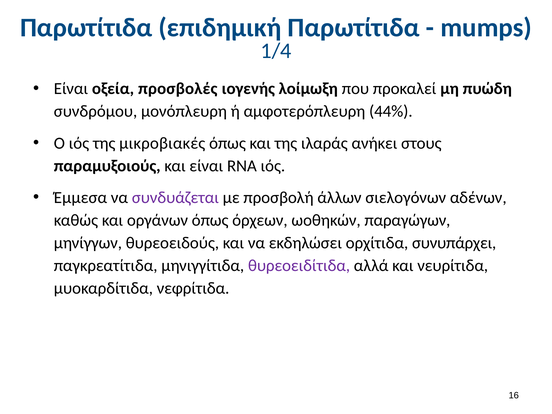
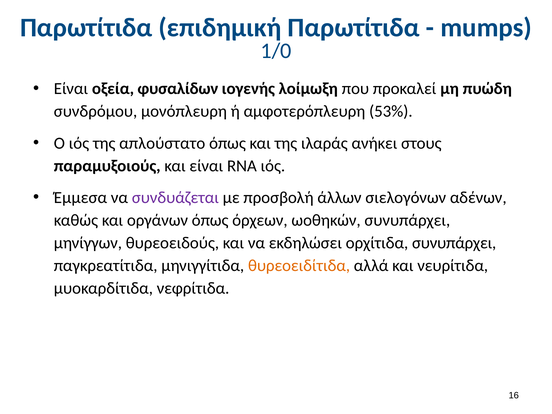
1/4: 1/4 -> 1/0 (276, 51)
προσβολές: προσβολές -> φυσαλίδων (178, 89)
44%: 44% -> 53% (391, 111)
μικροβιακές: μικροβιακές -> απλούστατο (162, 143)
ωοθηκών παραγώγων: παραγώγων -> συνυπάρχει (407, 220)
θυρεοειδίτιδα colour: purple -> orange (299, 266)
